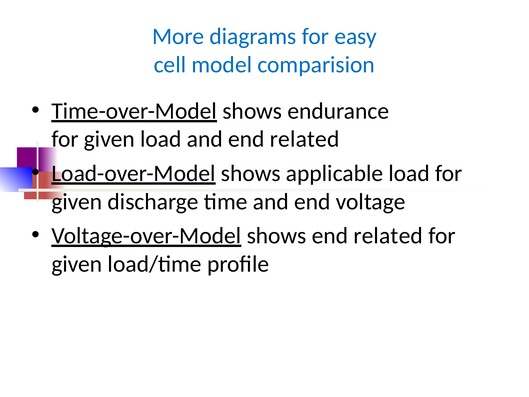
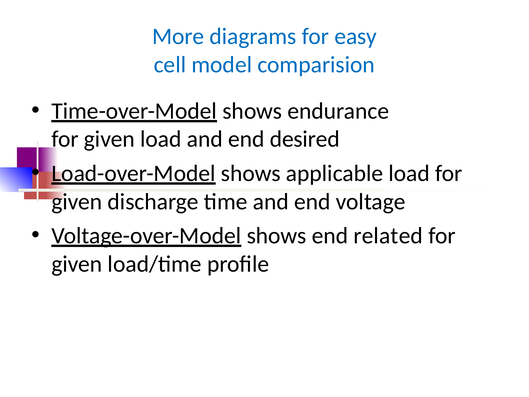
and end related: related -> desired (305, 139)
